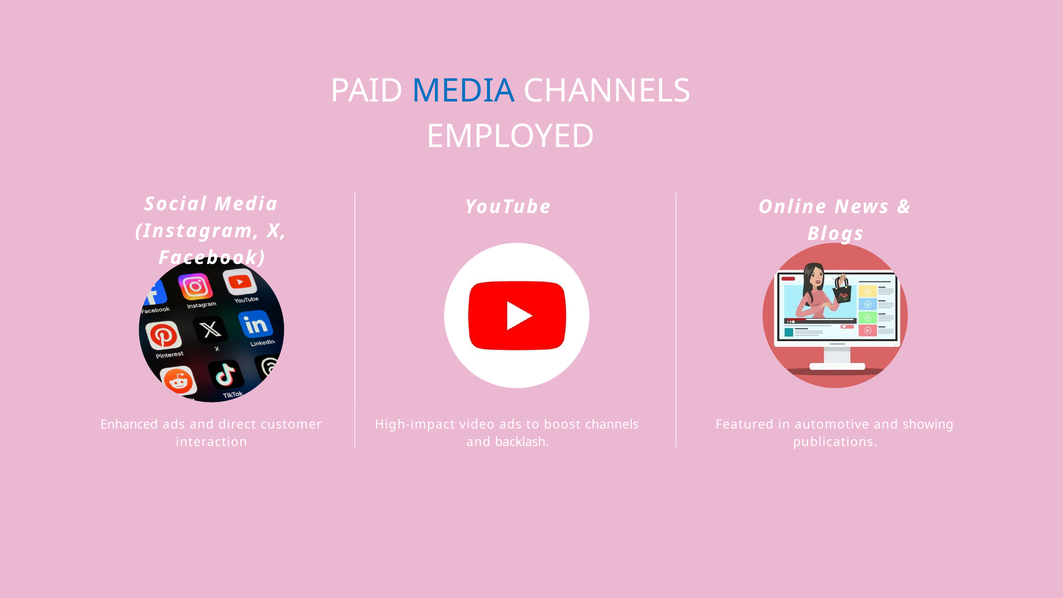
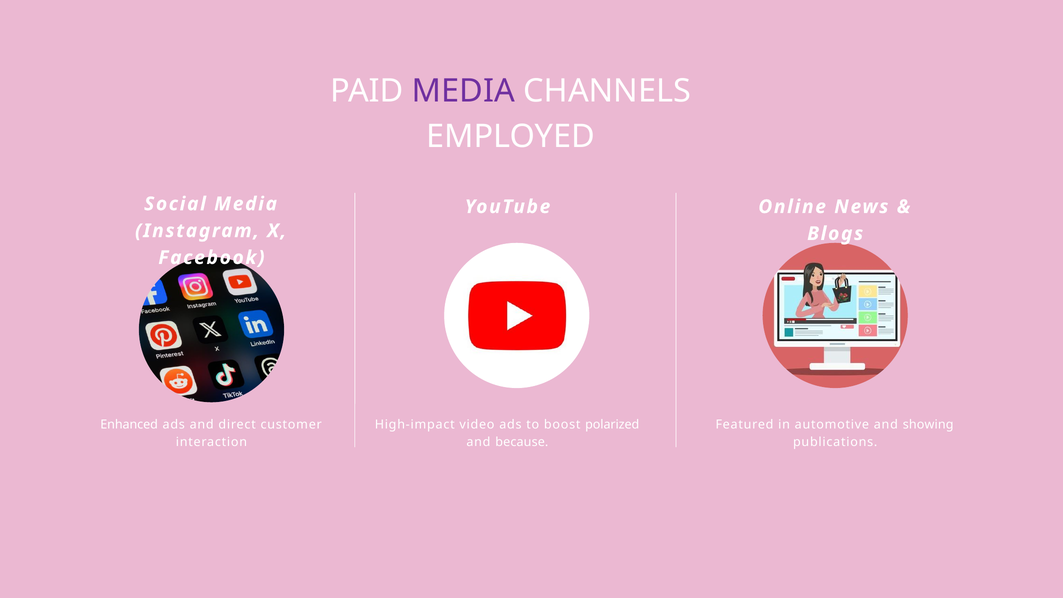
MEDIA colour: blue -> purple (463, 91)
boost channels: channels -> polarized (612, 425)
backlash: backlash -> because (522, 442)
